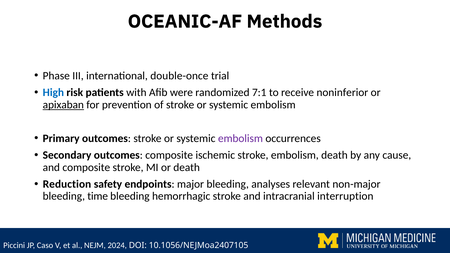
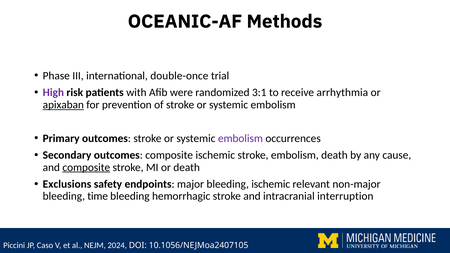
High colour: blue -> purple (53, 93)
7:1: 7:1 -> 3:1 (259, 93)
noninferior: noninferior -> arrhythmia (342, 93)
composite underline: none -> present (86, 167)
Reduction: Reduction -> Exclusions (67, 184)
bleeding analyses: analyses -> ischemic (271, 184)
